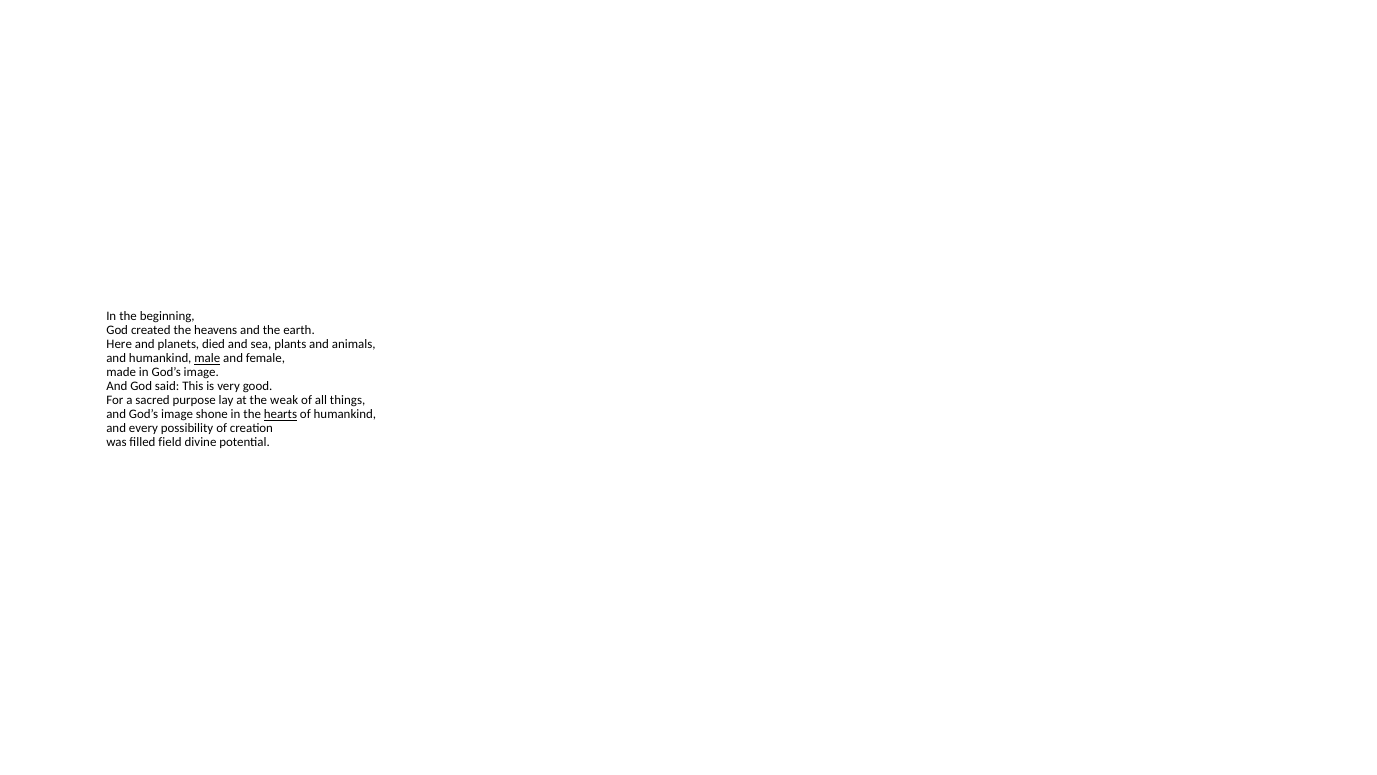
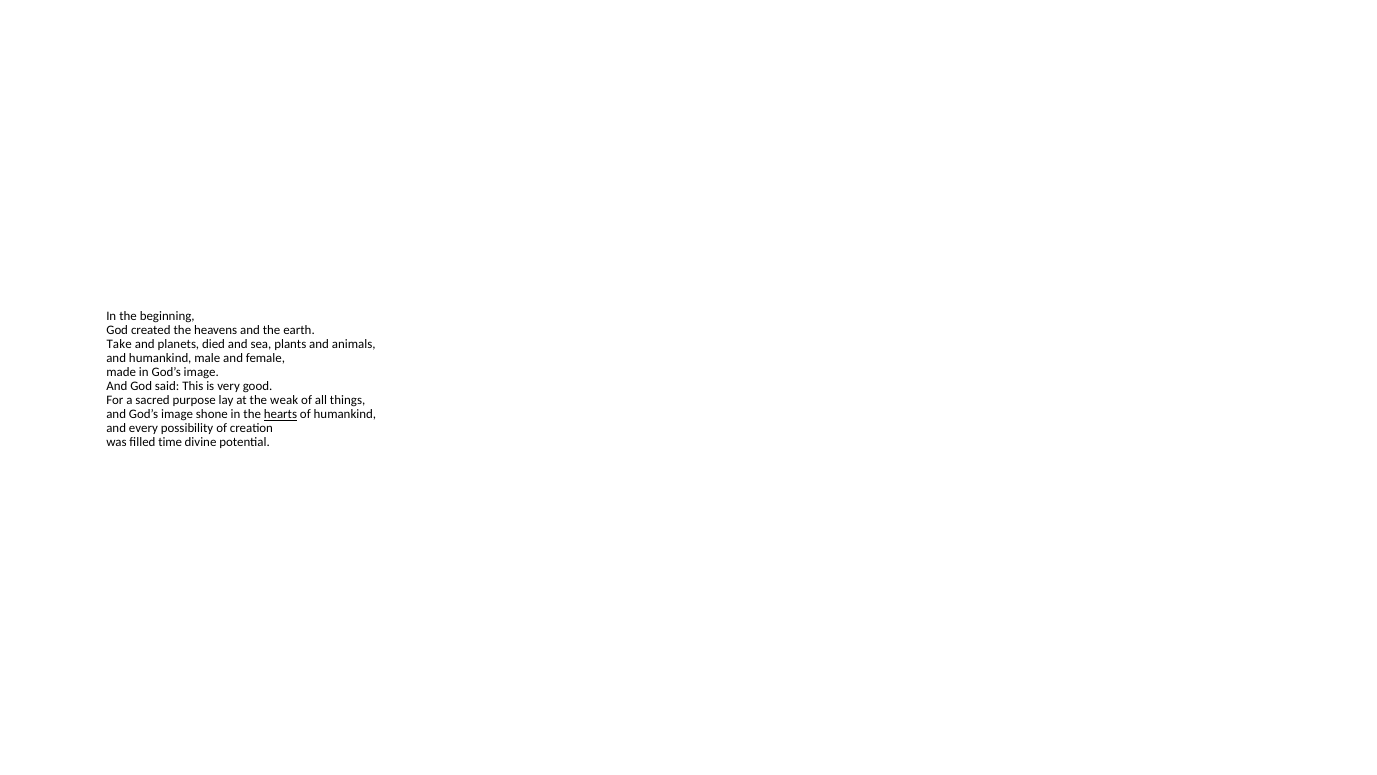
Here: Here -> Take (119, 344)
male underline: present -> none (207, 358)
field: field -> time (170, 442)
